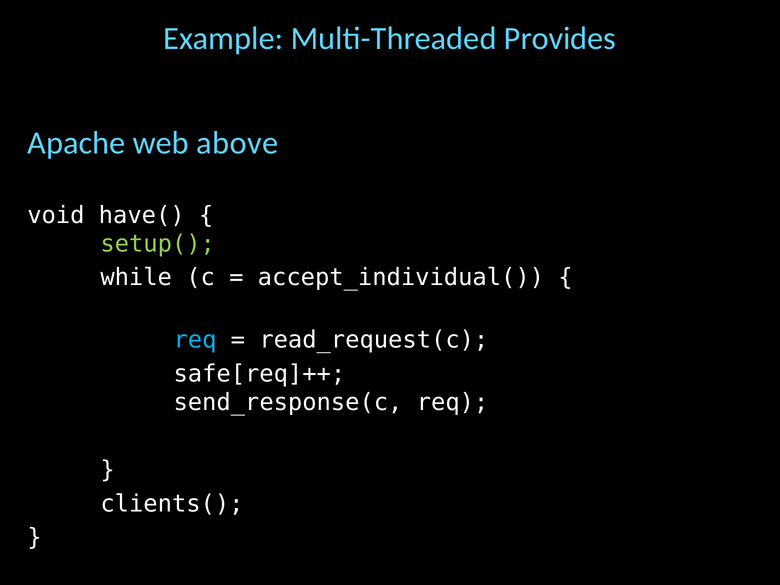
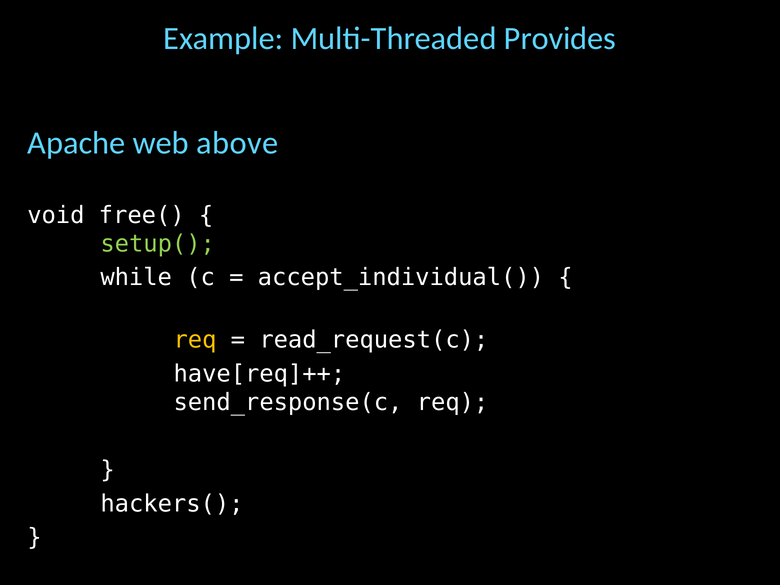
have(: have( -> free( (142, 215)
req colour: light blue -> yellow (195, 340)
safe[req]++: safe[req]++ -> have[req]++ (259, 374)
clients(: clients( -> hackers( (172, 504)
